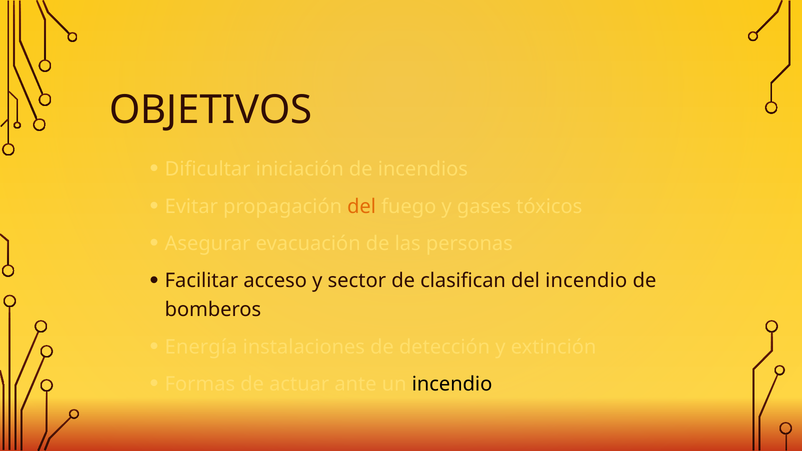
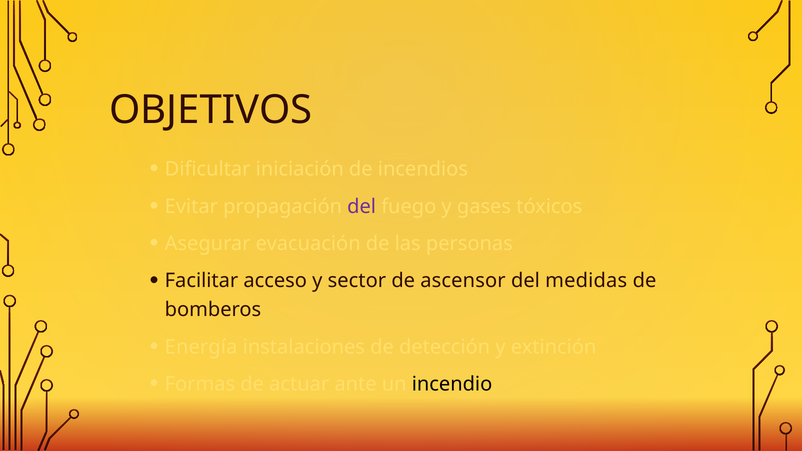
del colour: orange -> purple (362, 206)
clasifican: clasifican -> ascensor (463, 281)
del incendio: incendio -> medidas (586, 281)
